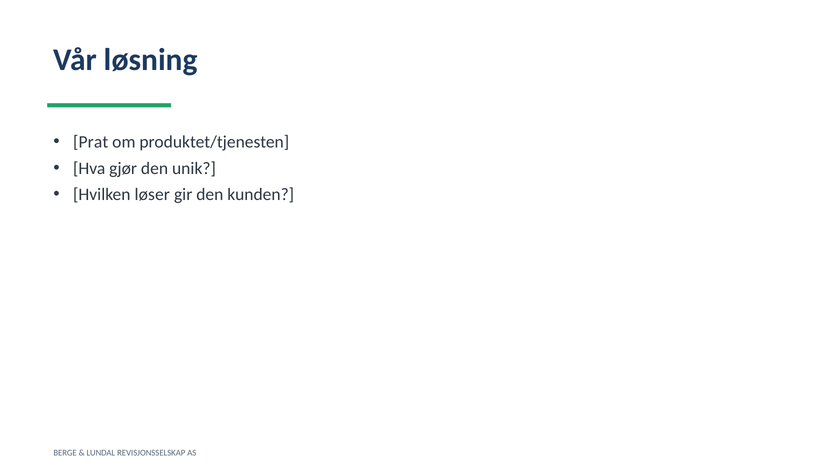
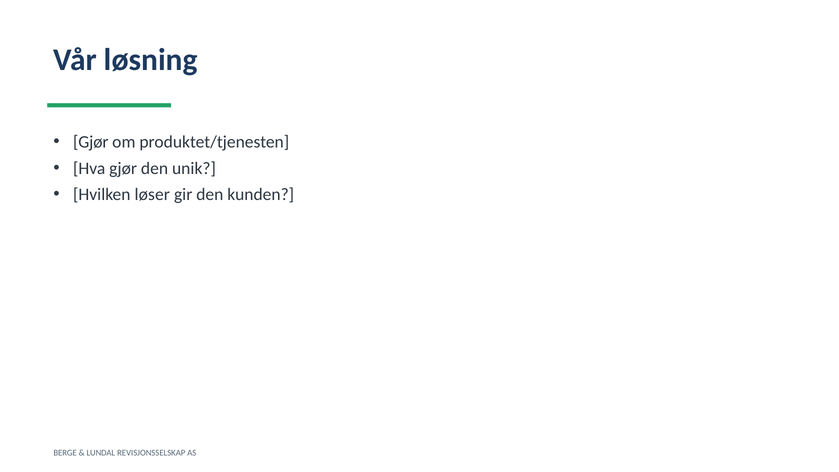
Prat: Prat -> Gjør (91, 142)
